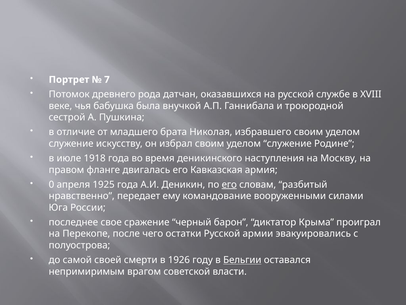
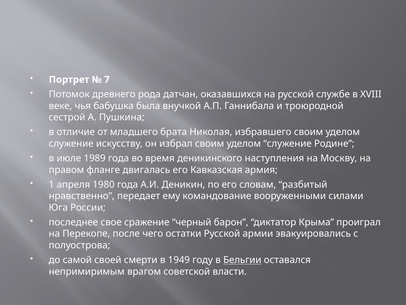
1918: 1918 -> 1989 (95, 158)
0: 0 -> 1 (51, 184)
1925: 1925 -> 1980 (104, 184)
его underline: present -> none (229, 184)
1926: 1926 -> 1949 (179, 260)
